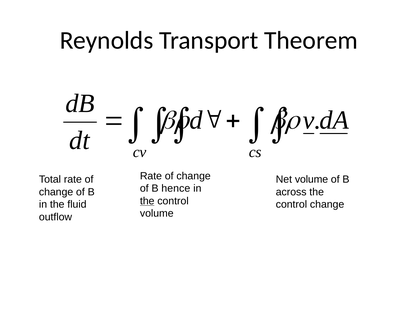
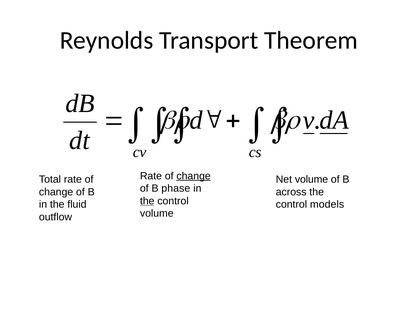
change underline: none -> present (194, 176)
hence: hence -> phase (176, 189)
control change: change -> models (327, 205)
